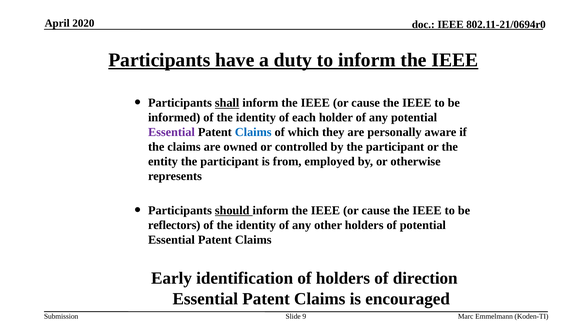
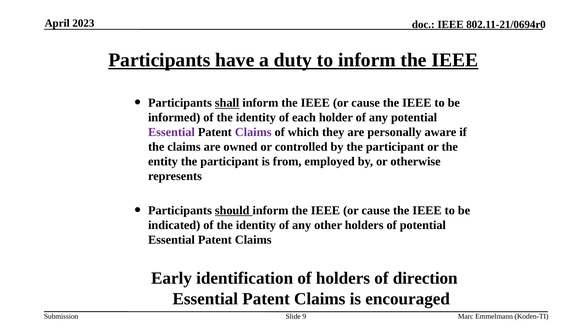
2020: 2020 -> 2023 (83, 23)
Claims colour: blue -> purple (253, 132)
reflectors: reflectors -> indicated (174, 225)
